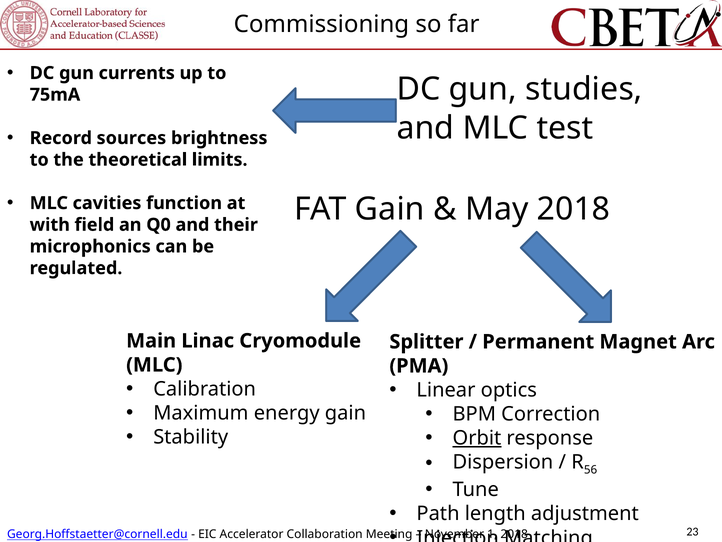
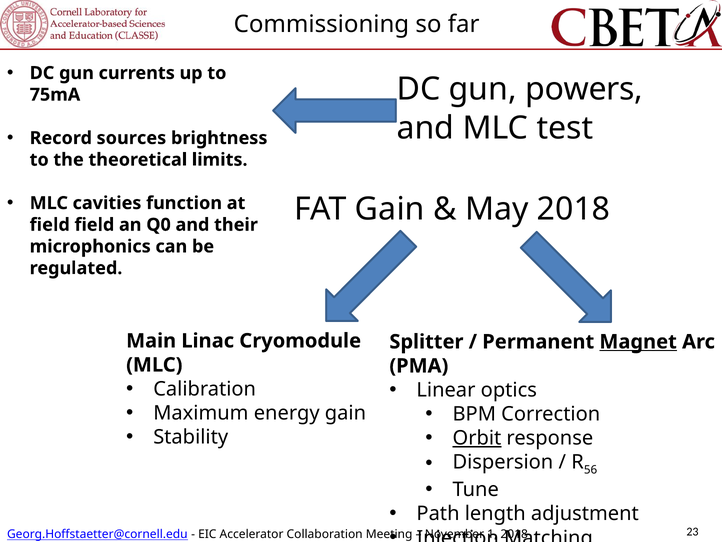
studies: studies -> powers (584, 89)
with: with -> field (50, 225)
Magnet underline: none -> present (638, 342)
